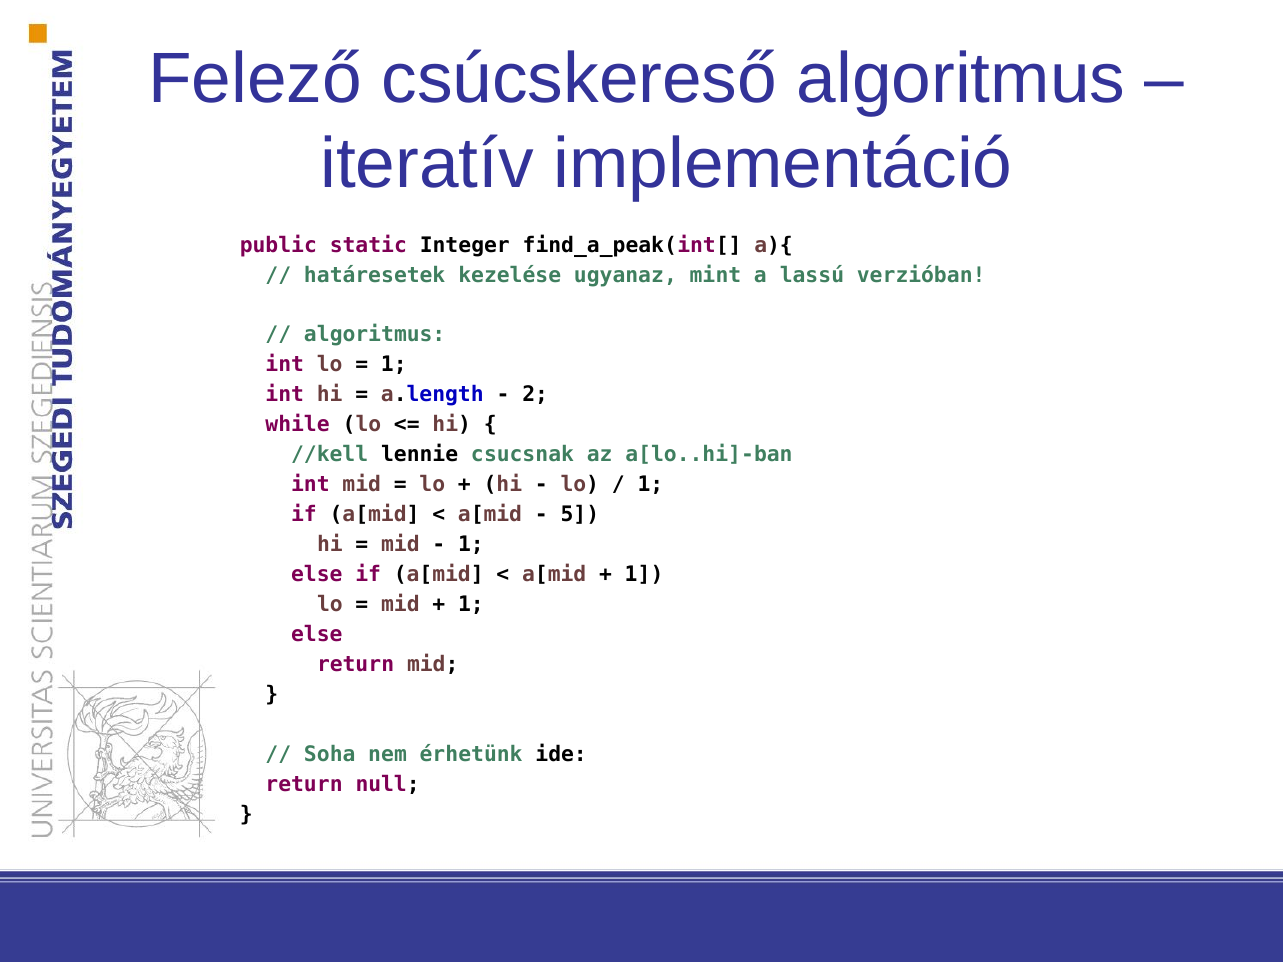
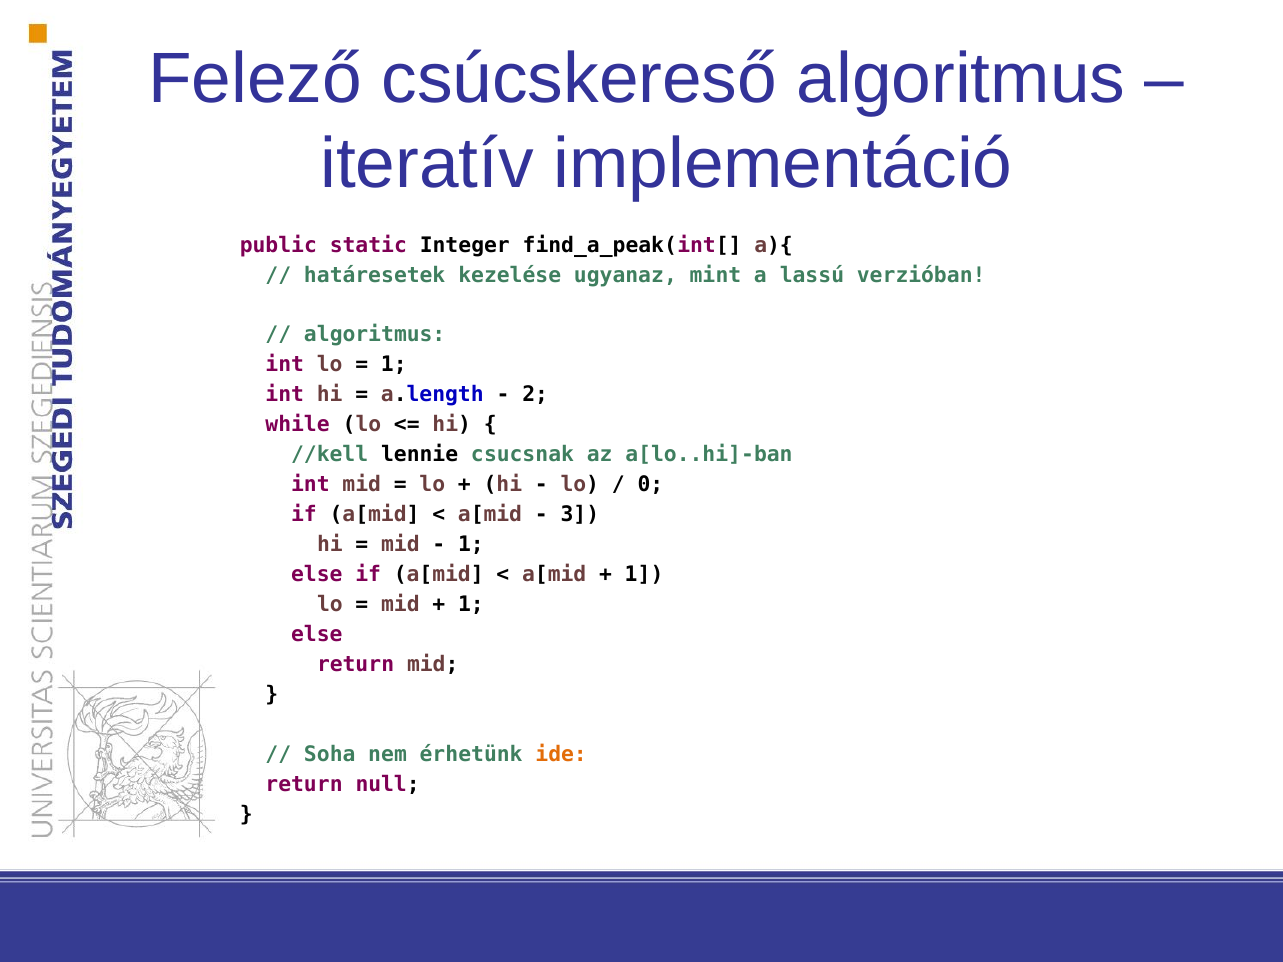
1: 1 -> 0 (650, 485)
5: 5 -> 3 (580, 515)
ide colour: black -> orange (561, 754)
